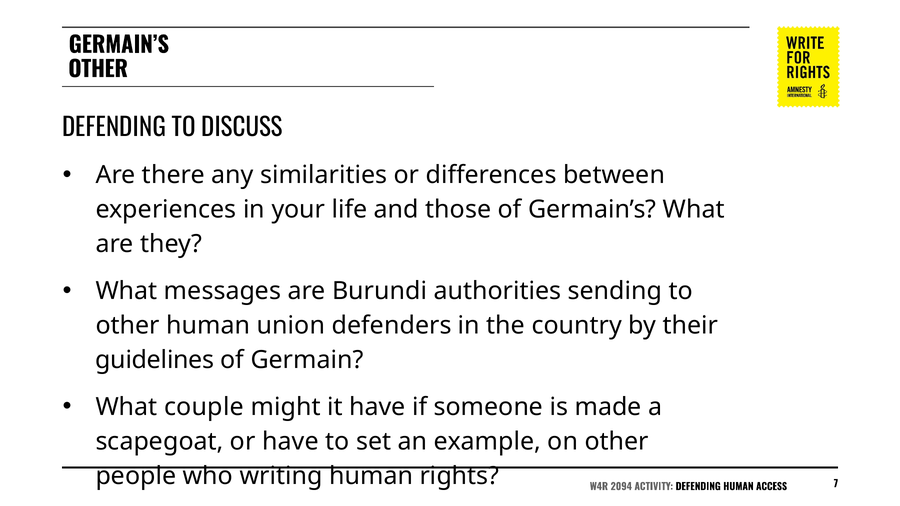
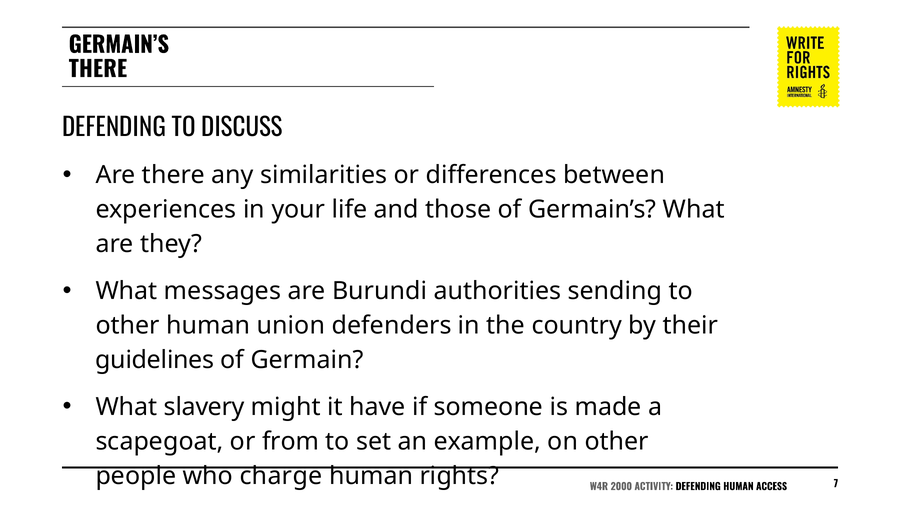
OTHER: OTHER -> THERE (98, 70)
couple: couple -> slavery (204, 407)
or have: have -> from (291, 442)
writing: writing -> charge (281, 476)
2094: 2094 -> 2000 (621, 487)
